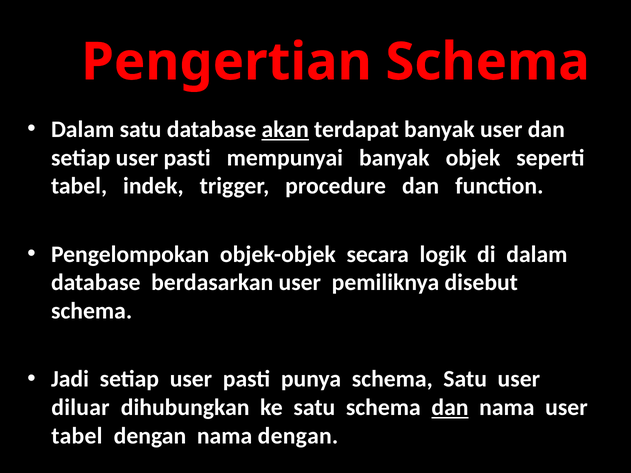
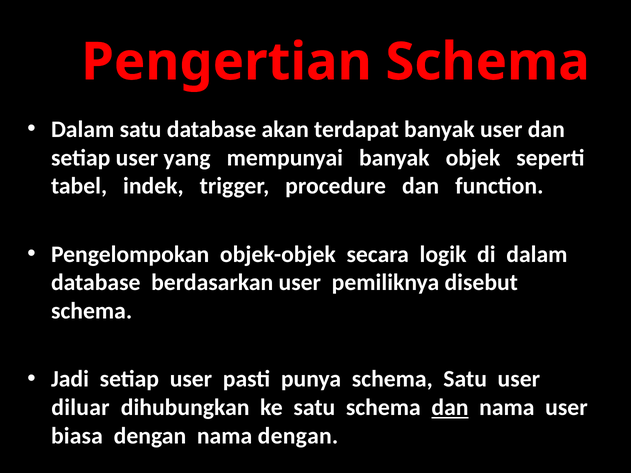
akan underline: present -> none (285, 129)
pasti: pasti -> yang (187, 158)
tabel: tabel -> biasa (77, 436)
